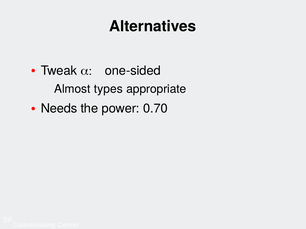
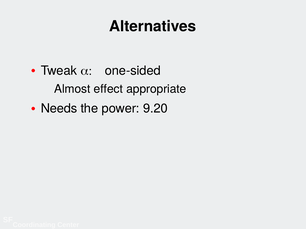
types: types -> effect (108, 89)
0.70: 0.70 -> 9.20 (155, 109)
